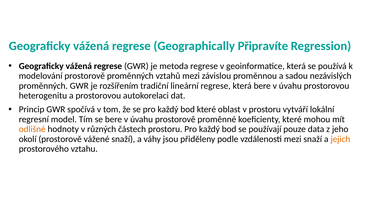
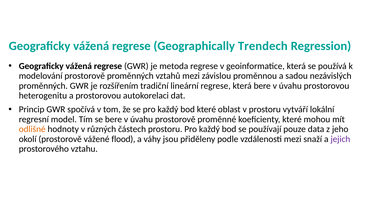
Připravíte: Připravíte -> Trendech (263, 46)
vážené snaží: snaží -> flood (123, 139)
jejich colour: orange -> purple (340, 139)
